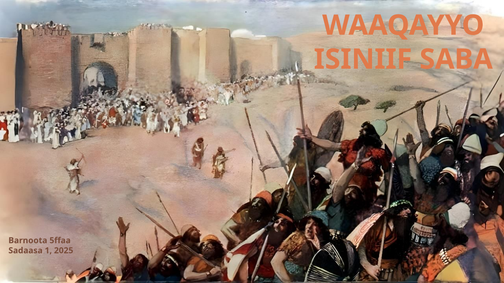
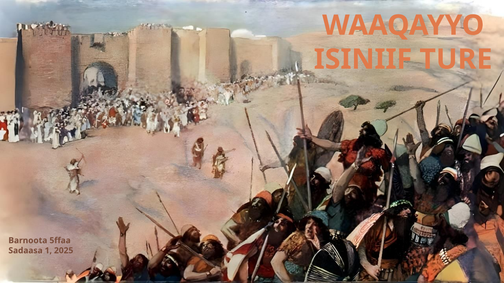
SABA: SABA -> TURE (456, 59)
